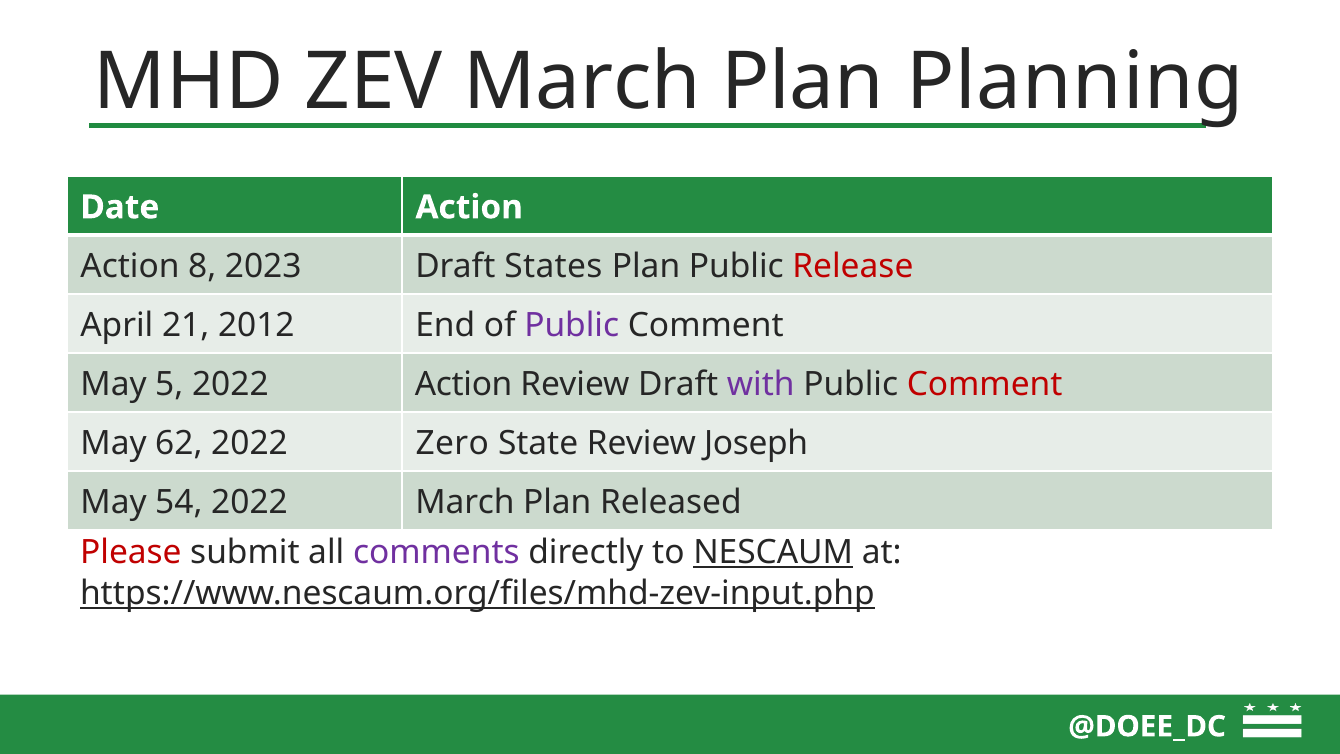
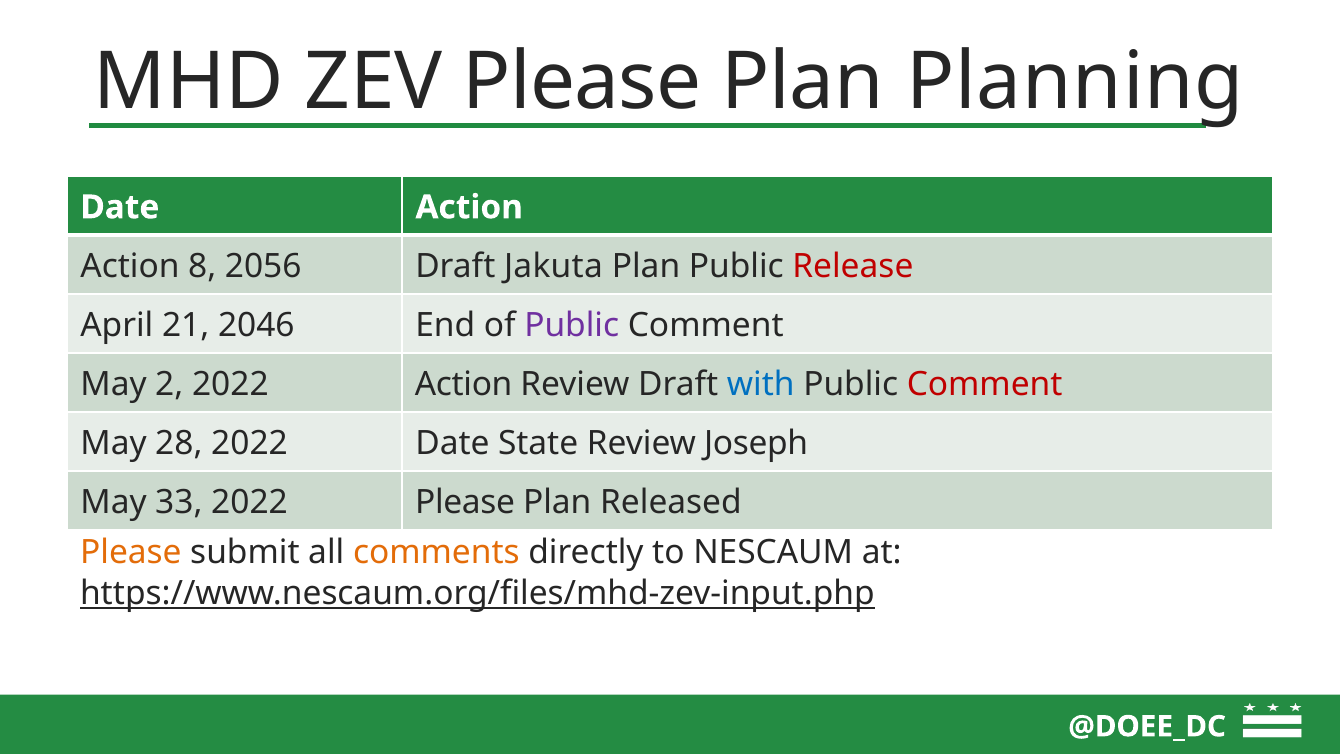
ZEV March: March -> Please (582, 82)
2023: 2023 -> 2056 (263, 266)
States: States -> Jakuta (553, 266)
2012: 2012 -> 2046 (256, 325)
5: 5 -> 2 (169, 384)
with colour: purple -> blue (761, 384)
62: 62 -> 28 (179, 443)
2022 Zero: Zero -> Date (452, 443)
54: 54 -> 33 (179, 502)
2022 March: March -> Please (465, 502)
Please colour: red -> orange (131, 553)
comments colour: purple -> orange (436, 553)
NESCAUM underline: present -> none (773, 553)
